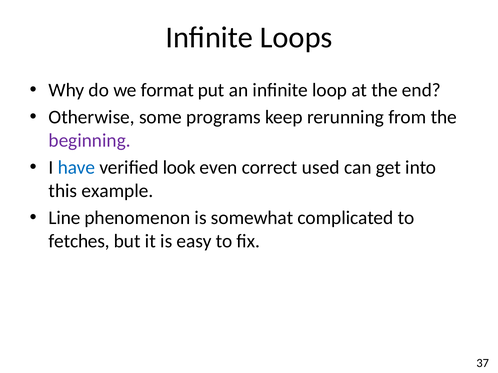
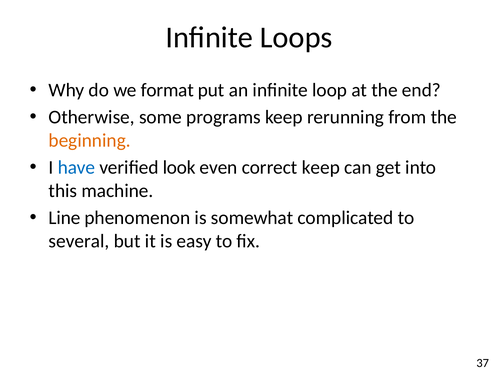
beginning colour: purple -> orange (90, 141)
correct used: used -> keep (321, 168)
example: example -> machine (117, 191)
fetches: fetches -> several (79, 241)
